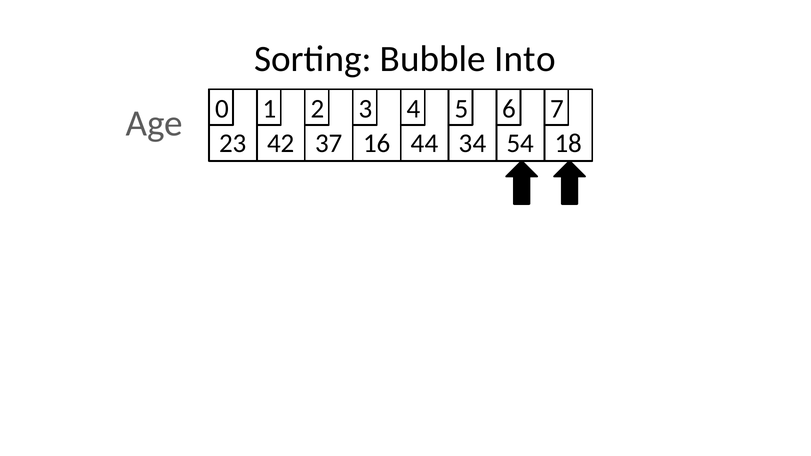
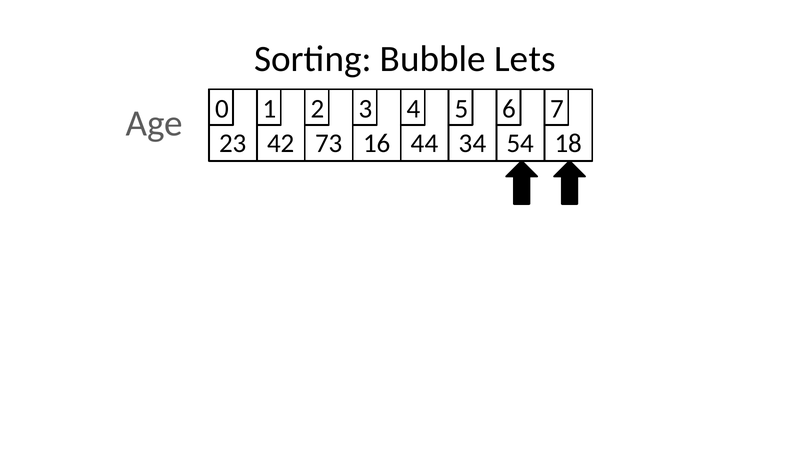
Into: Into -> Lets (525, 59)
37: 37 -> 73 (329, 143)
